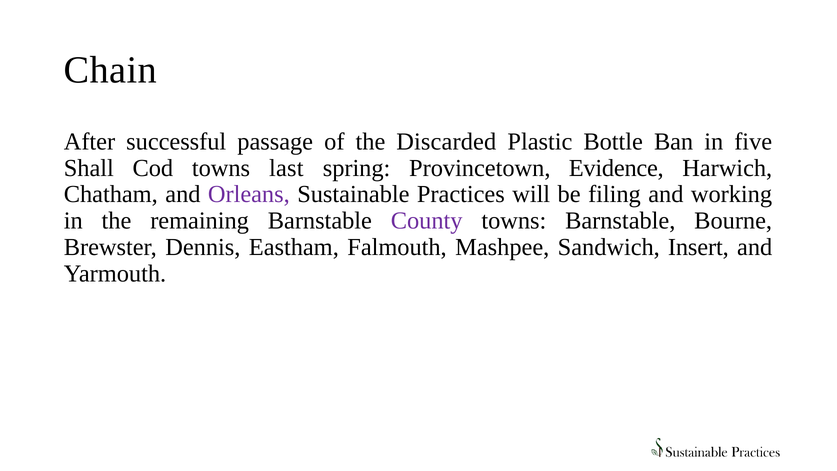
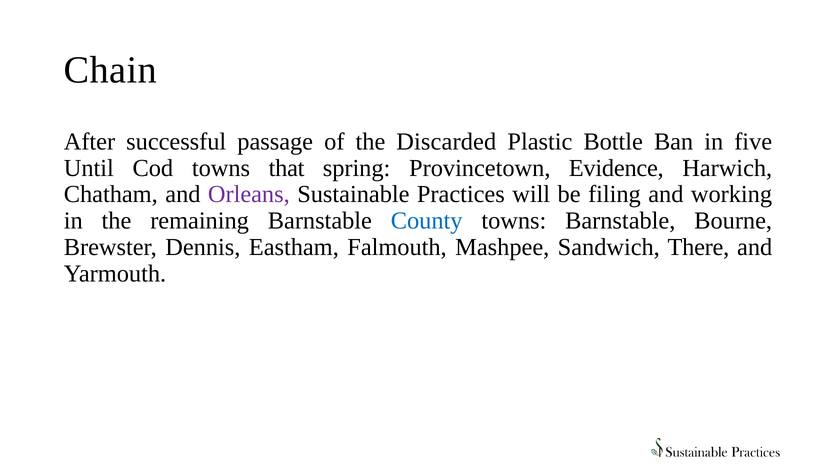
Shall: Shall -> Until (89, 168)
last: last -> that (287, 168)
County colour: purple -> blue (427, 221)
Insert: Insert -> There (698, 247)
